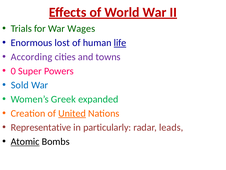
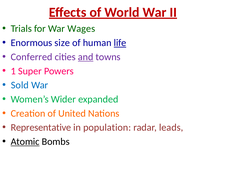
lost: lost -> size (62, 43)
According: According -> Conferred (32, 57)
and underline: none -> present (86, 57)
0: 0 -> 1 (13, 71)
Greek: Greek -> Wider (63, 99)
United underline: present -> none (72, 113)
particularly: particularly -> population (107, 127)
